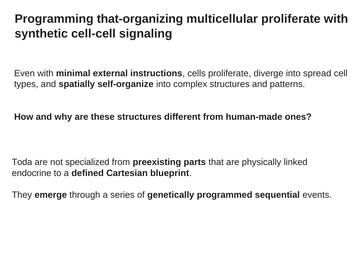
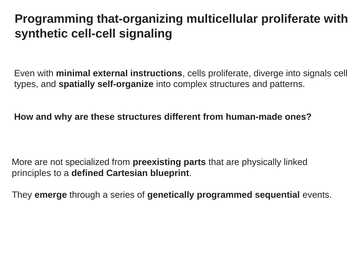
spread: spread -> signals (317, 73)
Toda: Toda -> More (22, 162)
endocrine: endocrine -> principles (31, 173)
